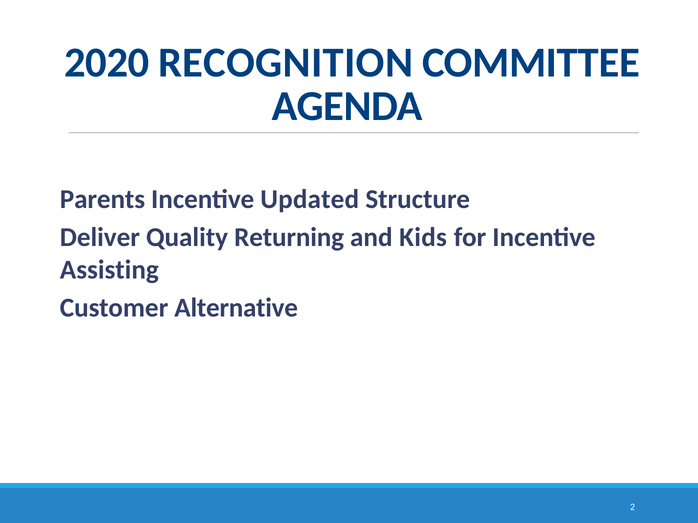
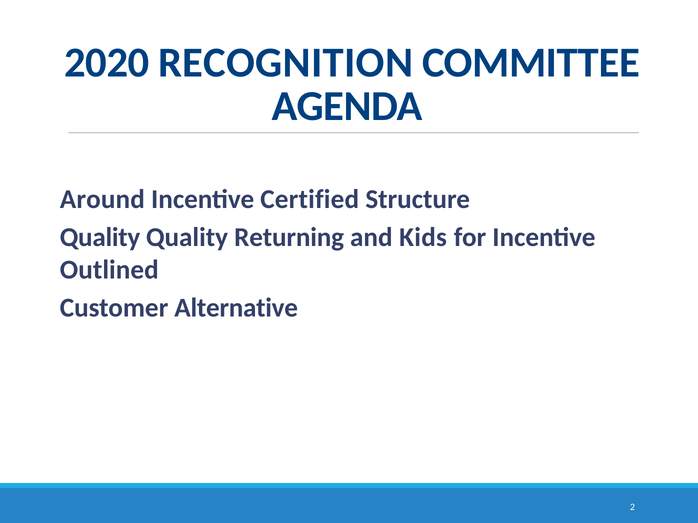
Parents: Parents -> Around (102, 200)
Updated: Updated -> Certified (310, 200)
Deliver: Deliver -> Quality (100, 238)
Assisting: Assisting -> Outlined (109, 270)
